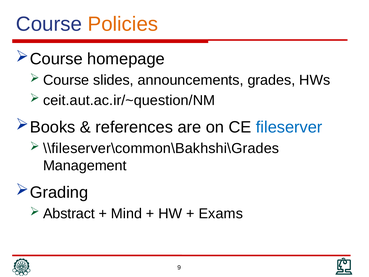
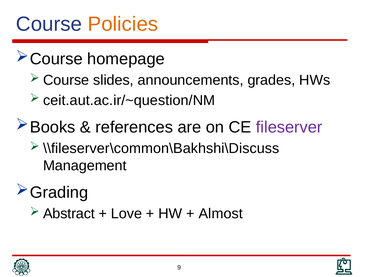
fileserver colour: blue -> purple (289, 127)
\\fileserver\common\Bakhshi\Grades: \\fileserver\common\Bakhshi\Grades -> \\fileserver\common\Bakhshi\Discuss (161, 148)
Mind: Mind -> Love (127, 213)
Exams: Exams -> Almost (221, 213)
